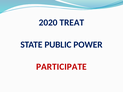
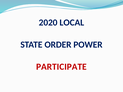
TREAT: TREAT -> LOCAL (72, 23)
PUBLIC: PUBLIC -> ORDER (58, 45)
